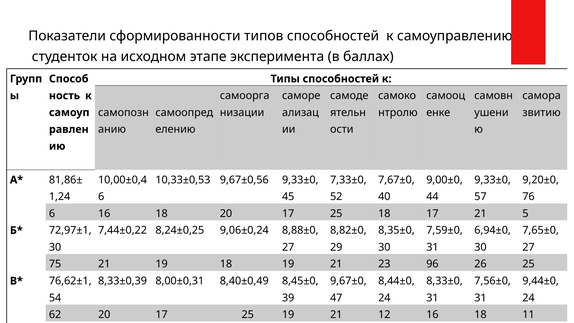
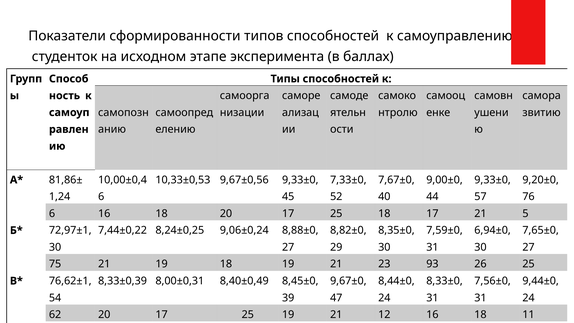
23 96: 96 -> 93 (432, 264)
